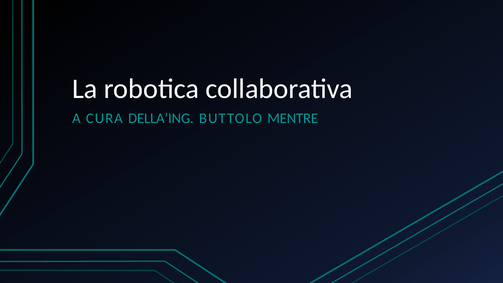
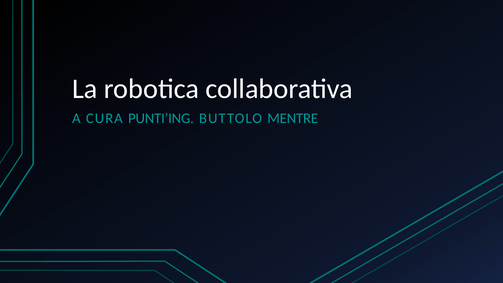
DELLA’ING: DELLA’ING -> PUNTI’ING (161, 118)
